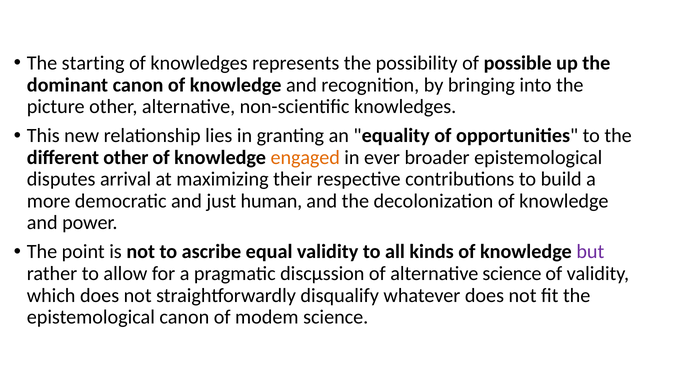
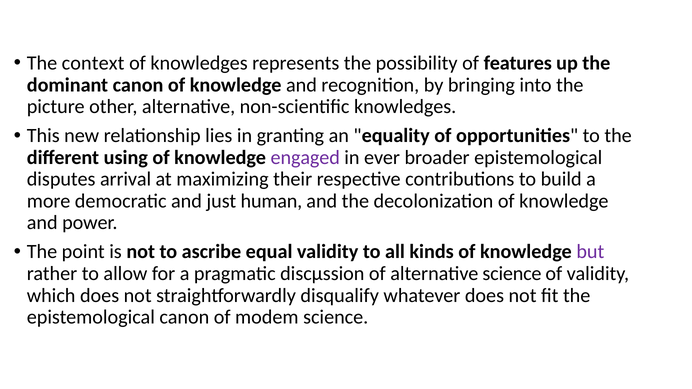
starting: starting -> context (93, 63)
possible: possible -> features (518, 63)
different other: other -> using (126, 158)
engaged colour: orange -> purple (305, 158)
